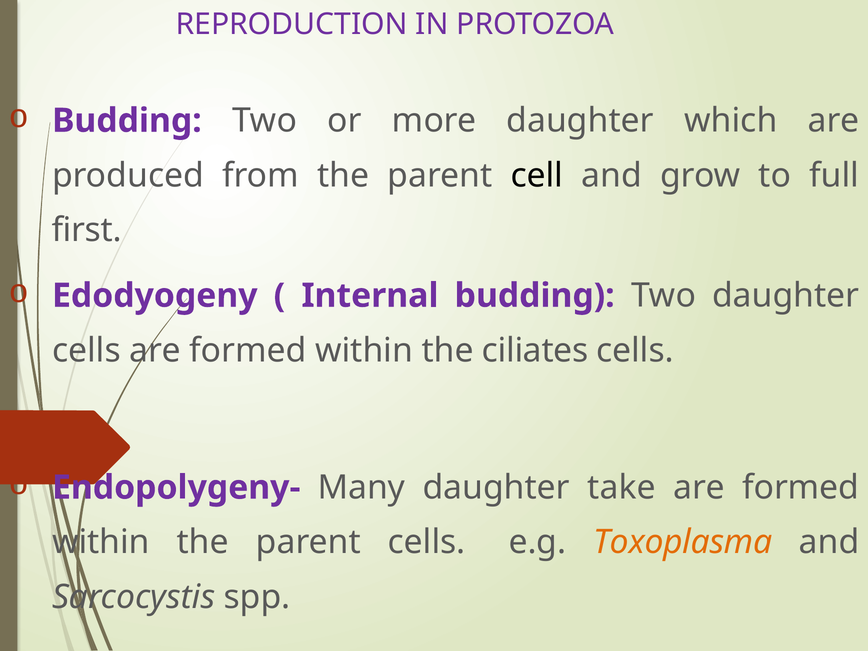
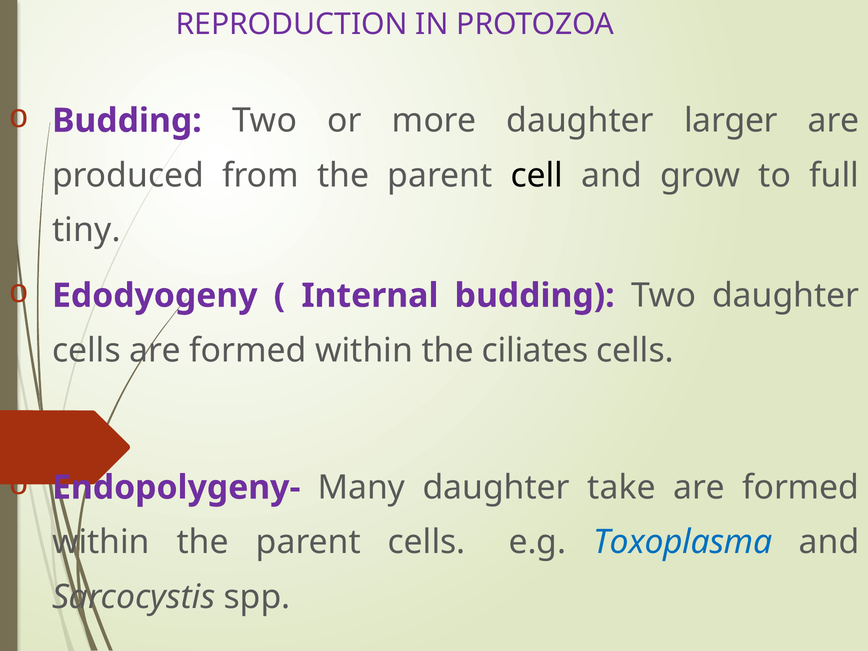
which: which -> larger (731, 121)
first: first -> tiny (86, 230)
Toxoplasma colour: orange -> blue (683, 542)
